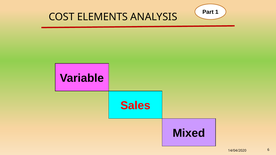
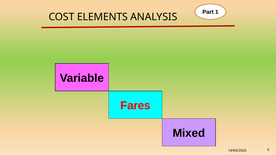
Sales: Sales -> Fares (135, 106)
